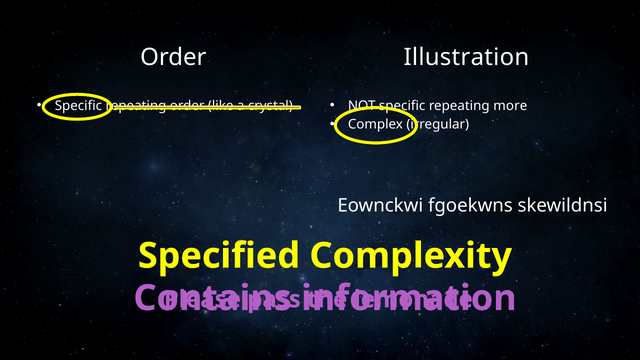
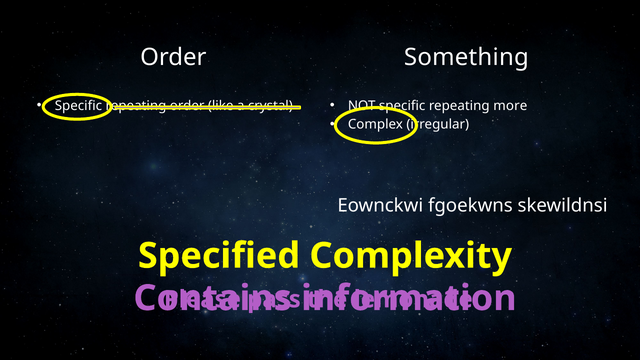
Illustration: Illustration -> Something (466, 57)
